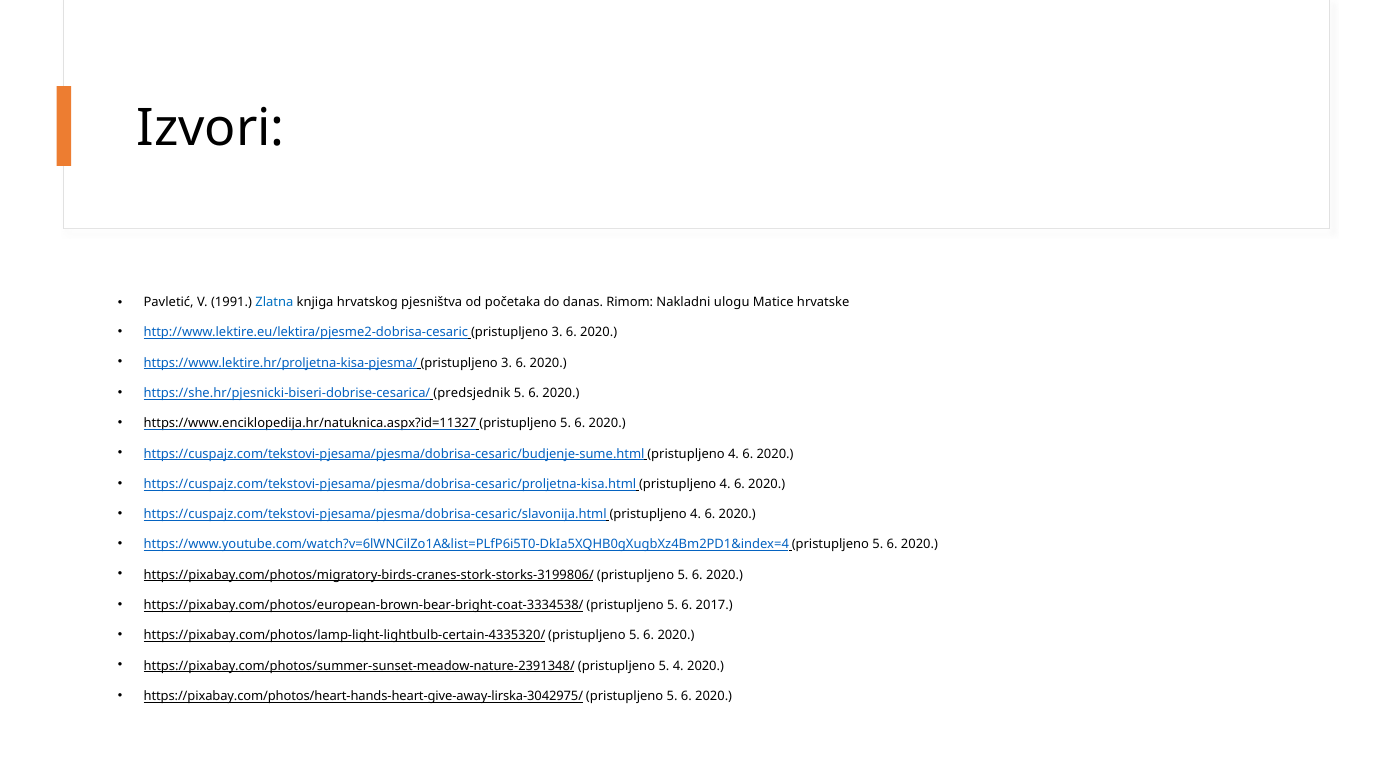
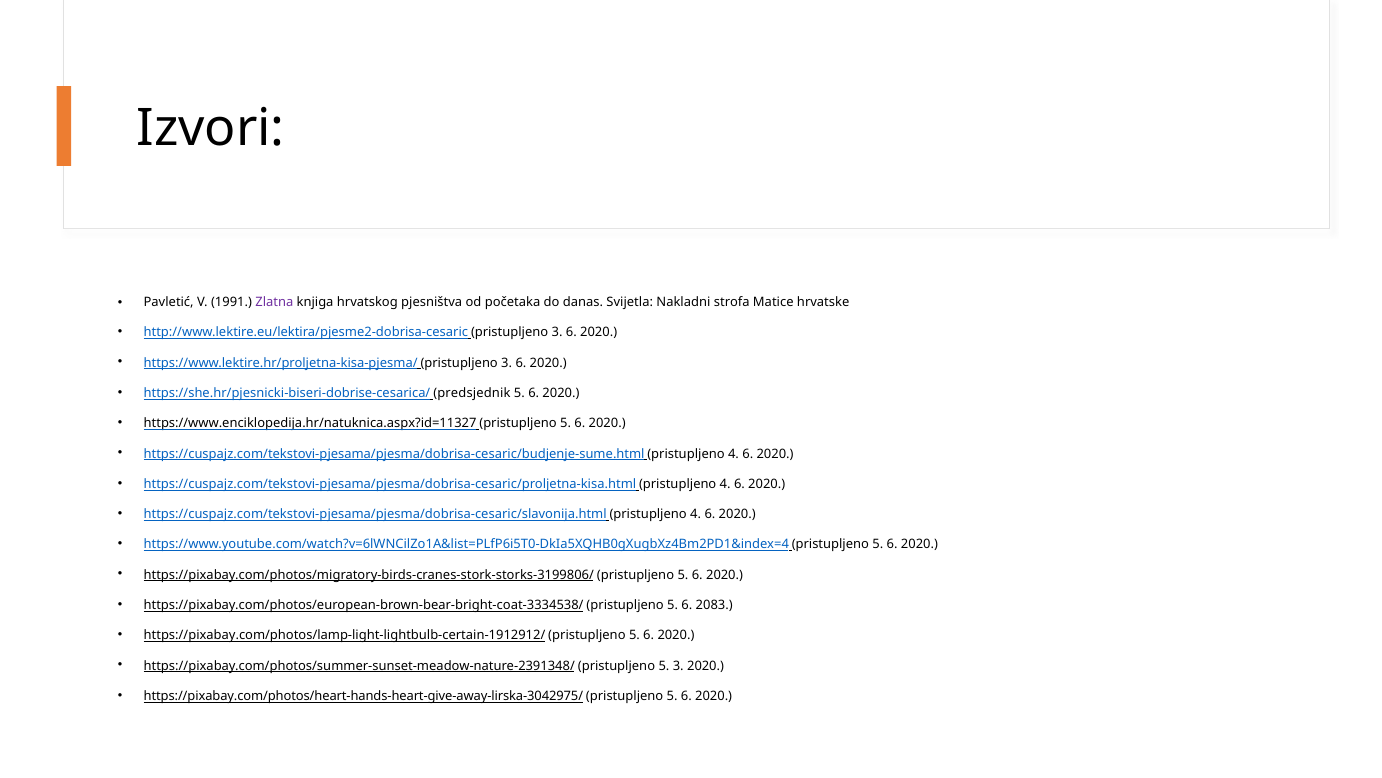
Zlatna colour: blue -> purple (274, 302)
Rimom: Rimom -> Svijetla (630, 302)
ulogu: ulogu -> strofa (732, 302)
2017: 2017 -> 2083 (714, 605)
https://pixabay.com/photos/lamp-light-lightbulb-certain-4335320/: https://pixabay.com/photos/lamp-light-lightbulb-certain-4335320/ -> https://pixabay.com/photos/lamp-light-lightbulb-certain-1912912/ (345, 635)
5 4: 4 -> 3 (678, 665)
